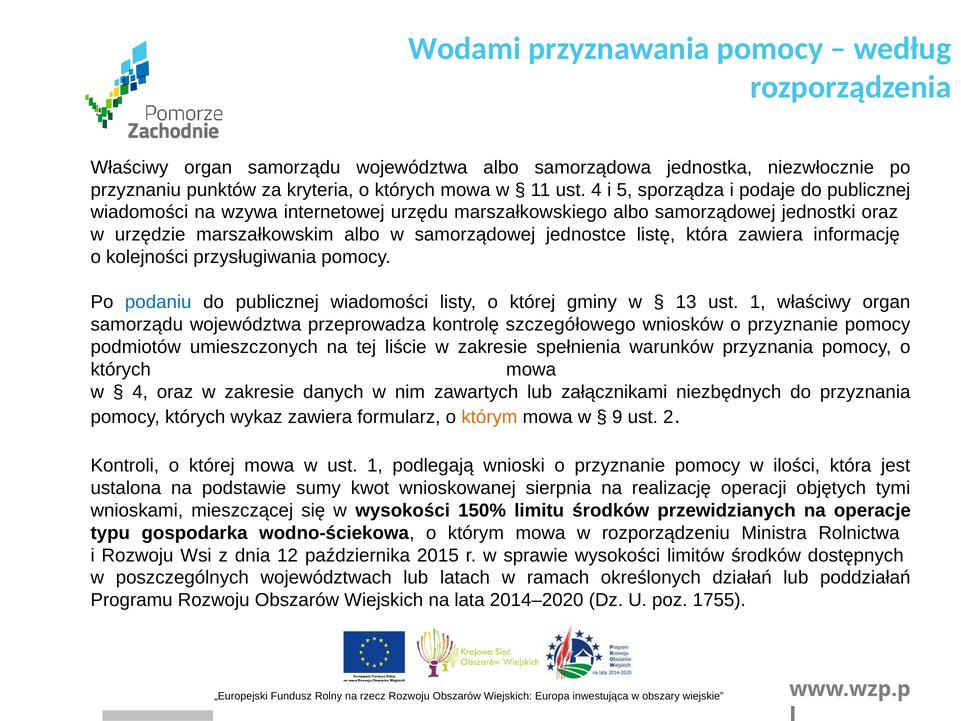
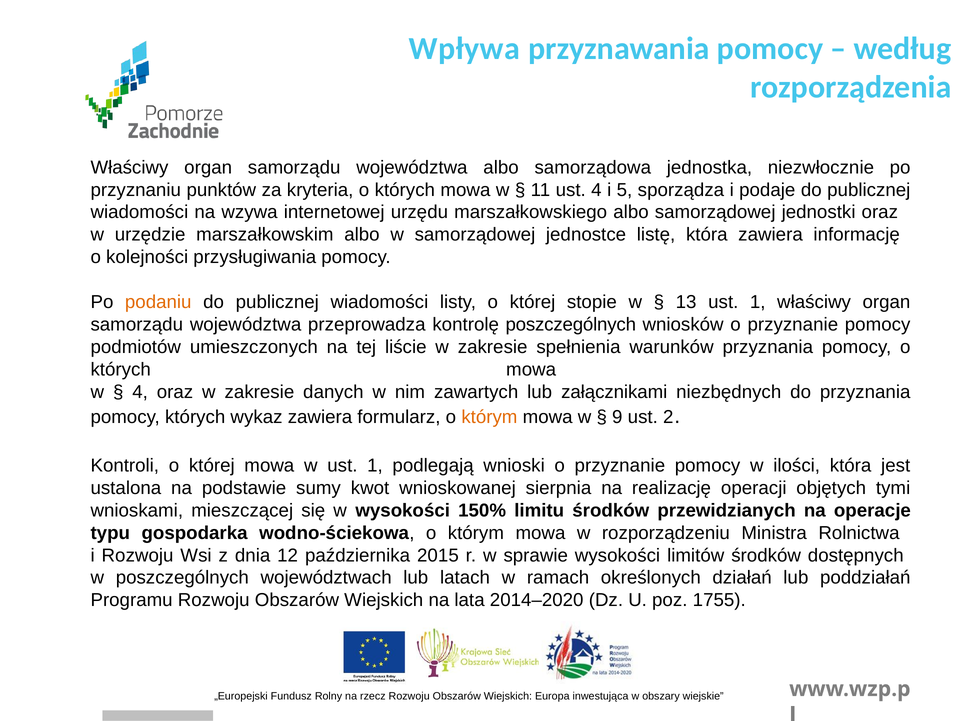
Wodami: Wodami -> Wpływa (464, 49)
podaniu colour: blue -> orange (158, 302)
gminy: gminy -> stopie (592, 302)
kontrolę szczegółowego: szczegółowego -> poszczególnych (571, 324)
